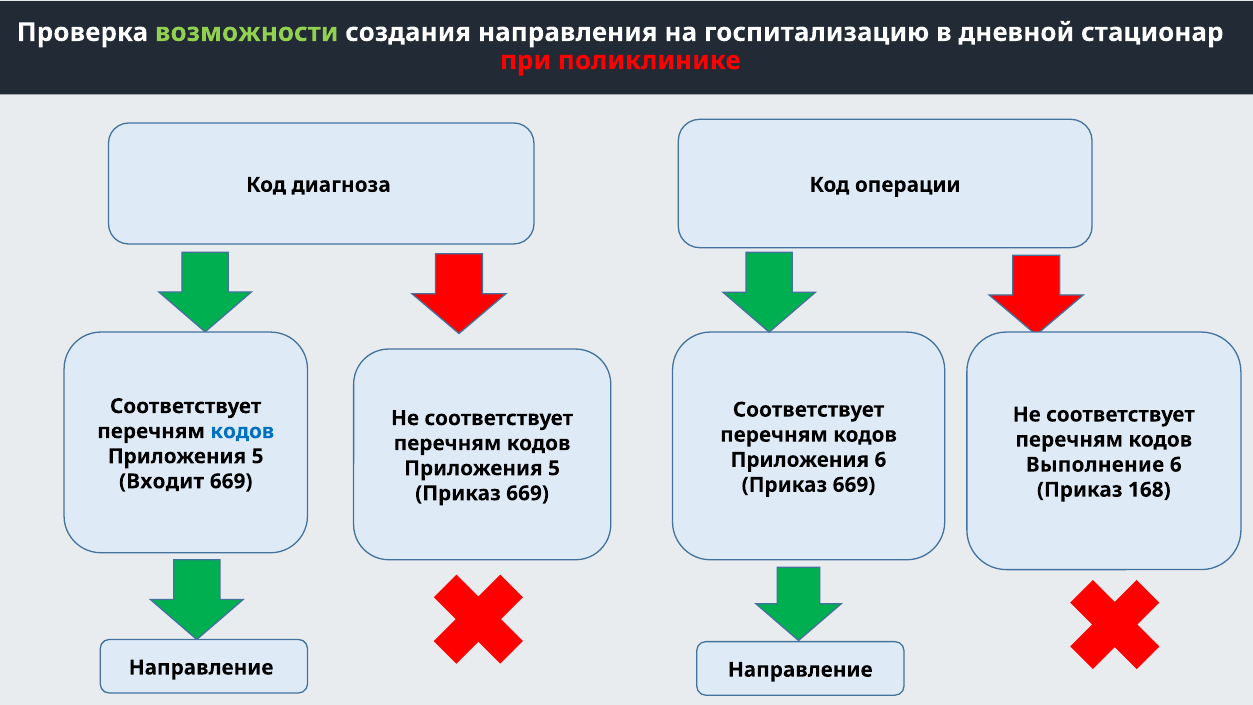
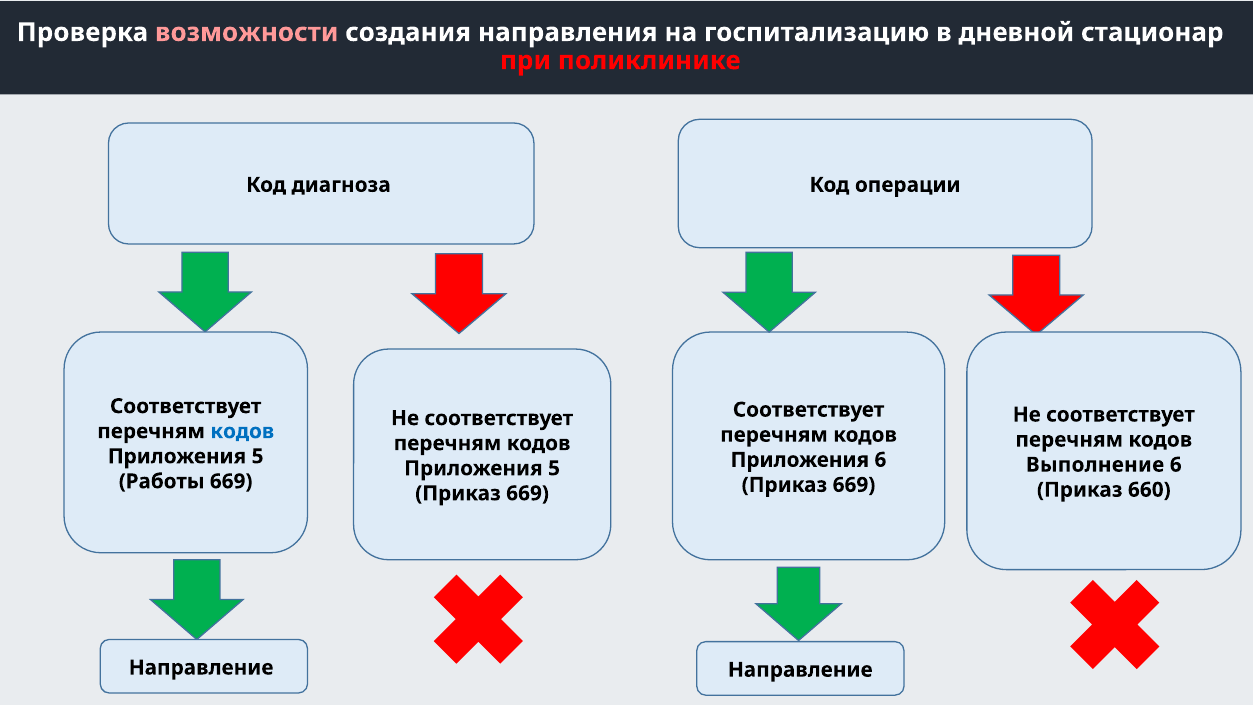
возможности colour: light green -> pink (247, 32)
Входит: Входит -> Работы (162, 481)
168: 168 -> 660 (1149, 490)
